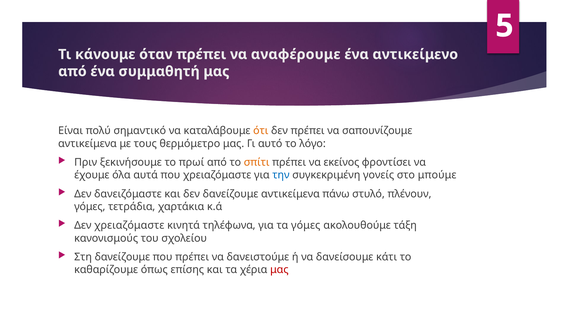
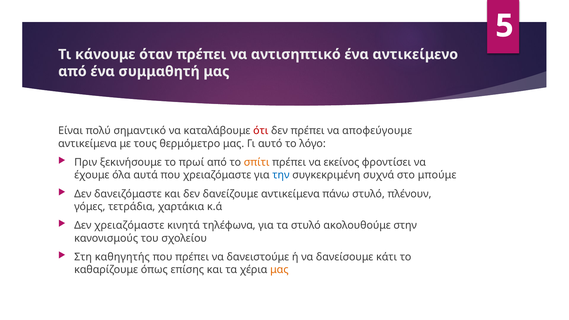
αναφέρουμε: αναφέρουμε -> αντισηπτικό (296, 54)
ότι colour: orange -> red (261, 131)
σαπουνίζουμε: σαπουνίζουμε -> αποφεύγουμε (377, 131)
γονείς: γονείς -> συχνά (379, 175)
τα γόμες: γόμες -> στυλό (306, 225)
τάξη: τάξη -> στην (405, 225)
Στη δανείζουμε: δανείζουμε -> καθηγητής (122, 257)
μας colour: red -> orange (279, 270)
